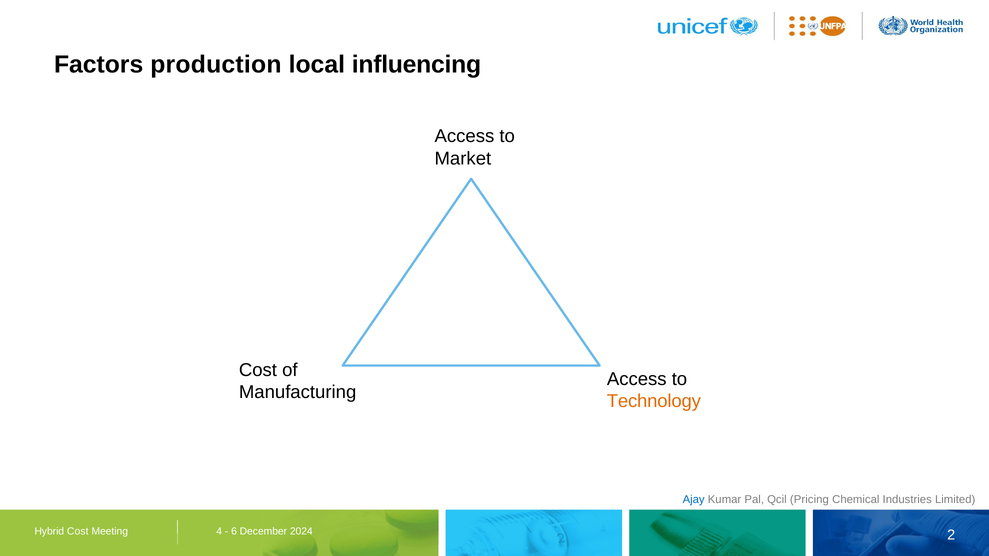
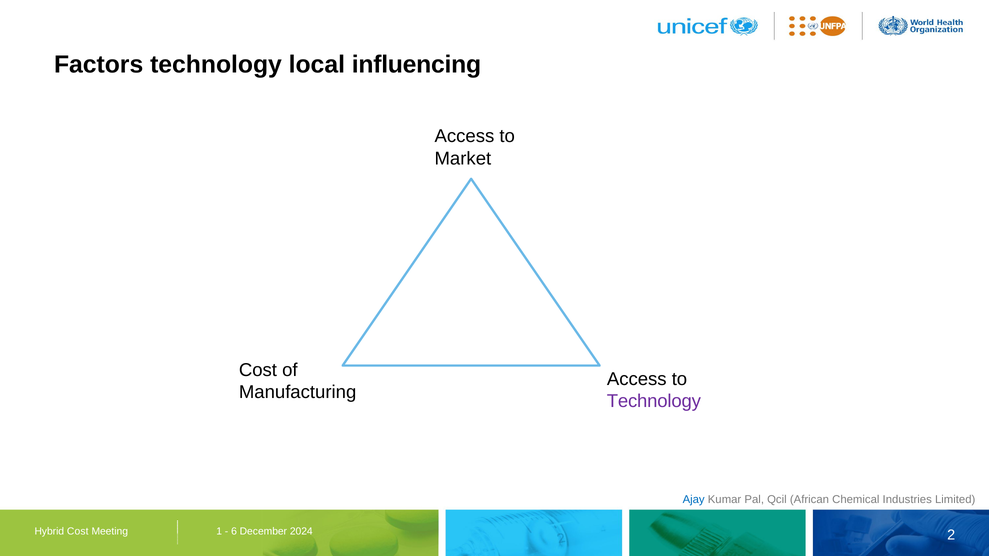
Factors production: production -> technology (216, 64)
Technology colour: orange -> purple (654, 401)
Pricing: Pricing -> African (809, 500)
4: 4 -> 1 (219, 532)
